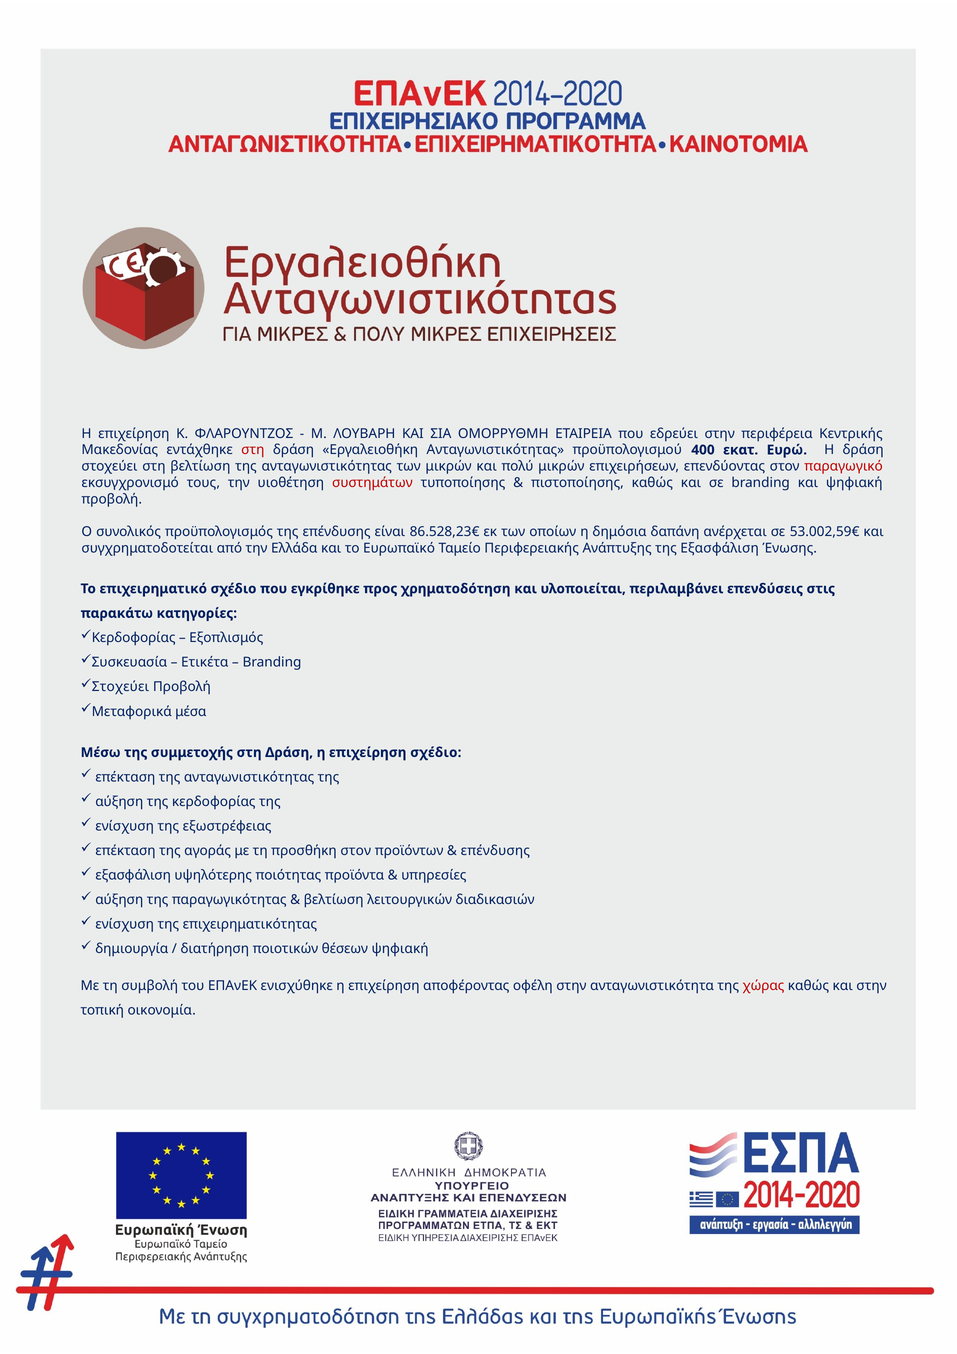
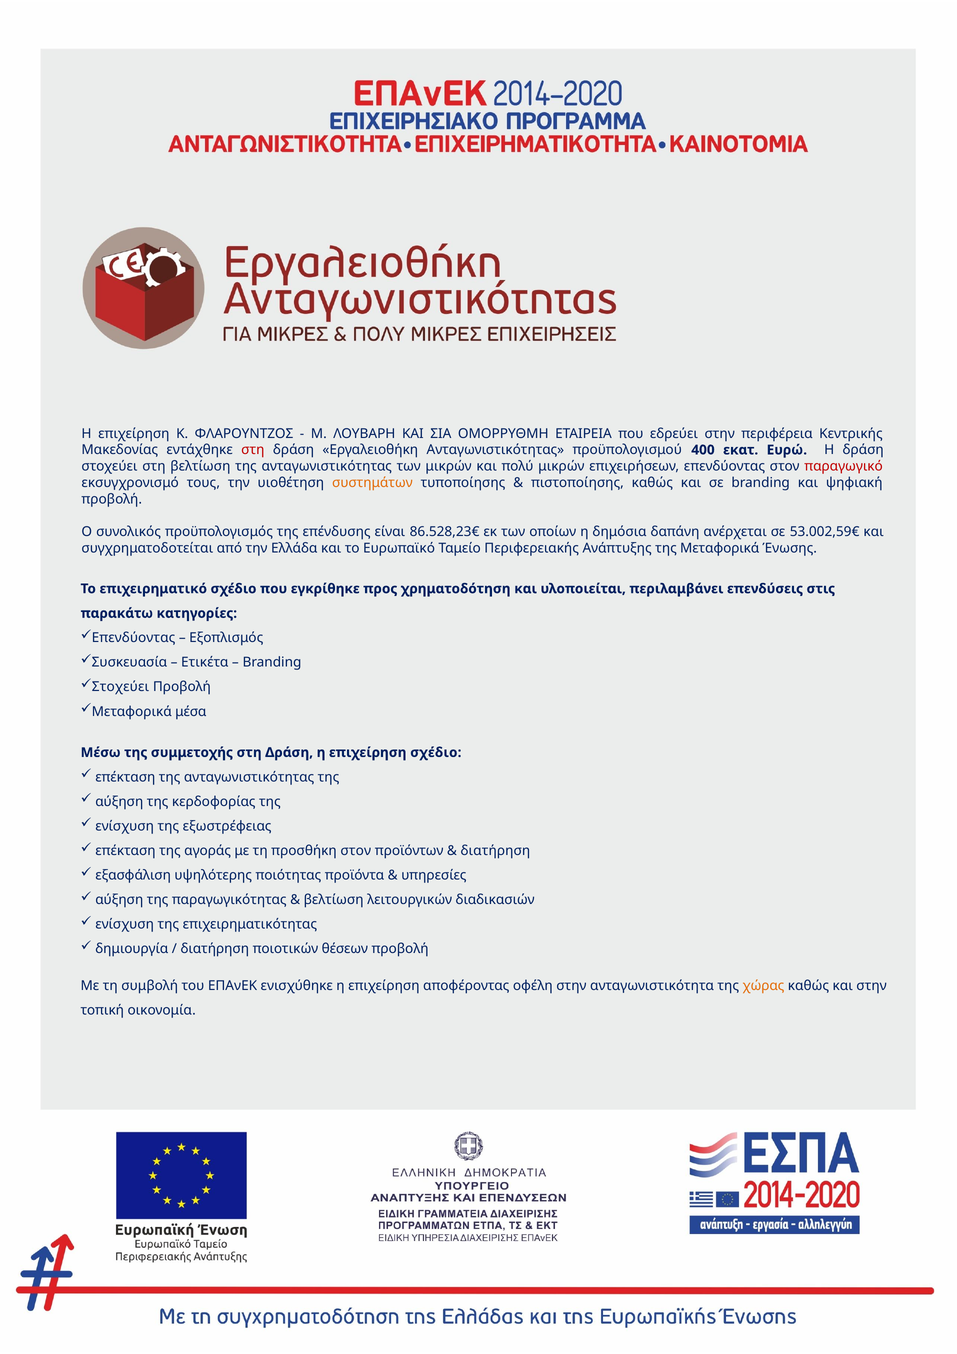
συστημάτων colour: red -> orange (372, 482)
της Εξασφάλιση: Εξασφάλιση -> Μεταφορικά (720, 548)
Κερδοφορίας: Κερδοφορίας -> Επενδύοντας (134, 638)
επένδυσης: επένδυσης -> διατήρηση (495, 850)
θέσεων ψηφιακή: ψηφιακή -> προβολή (400, 949)
χώρας colour: red -> orange (763, 985)
